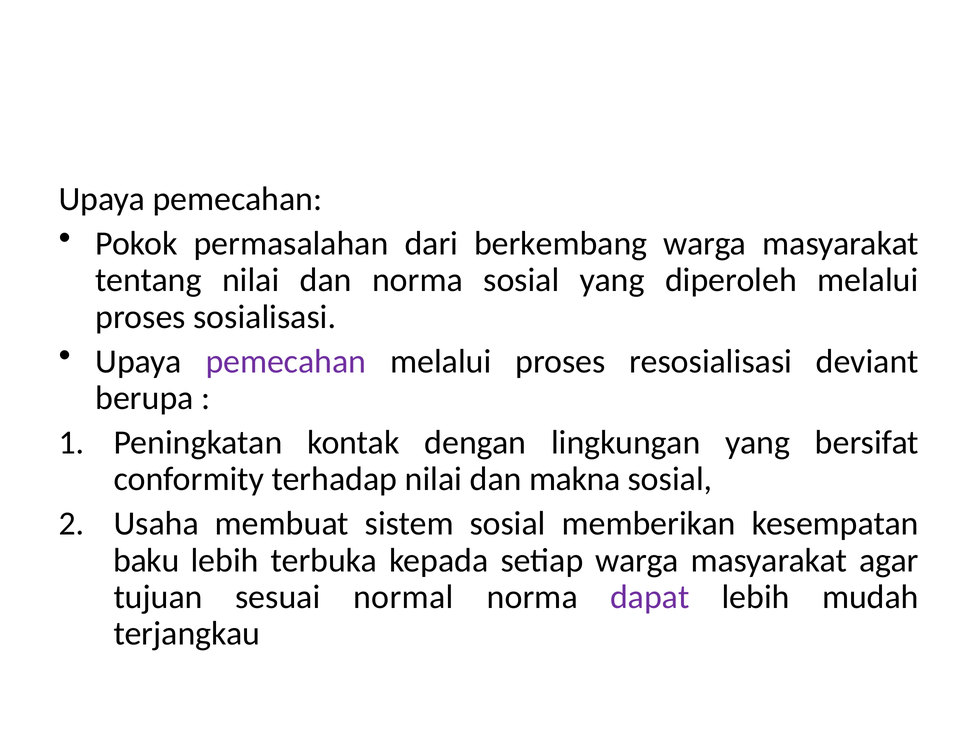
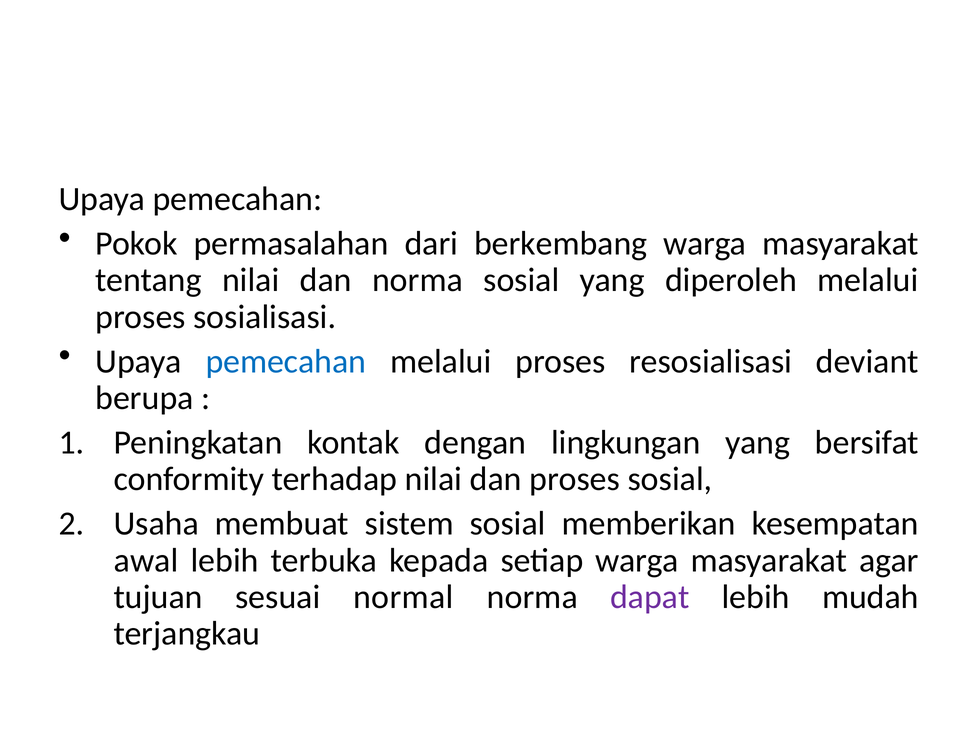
pemecahan colour: purple -> blue (286, 361)
dan makna: makna -> proses (575, 479)
baku: baku -> awal (146, 560)
